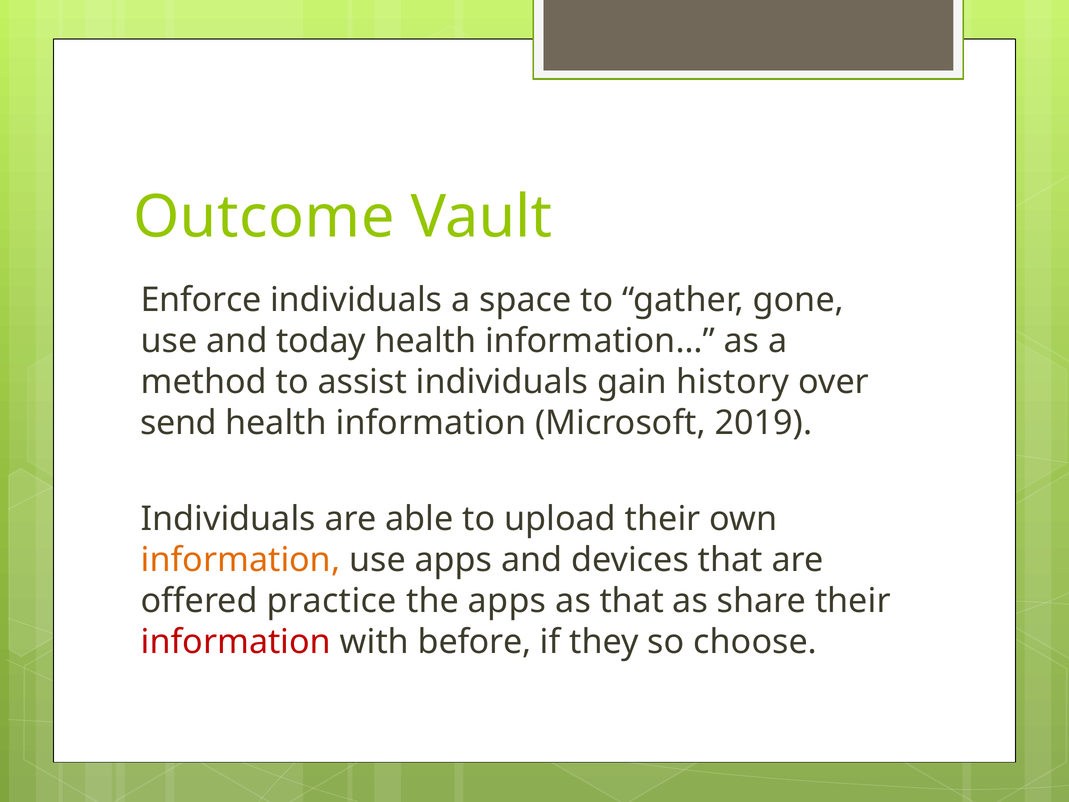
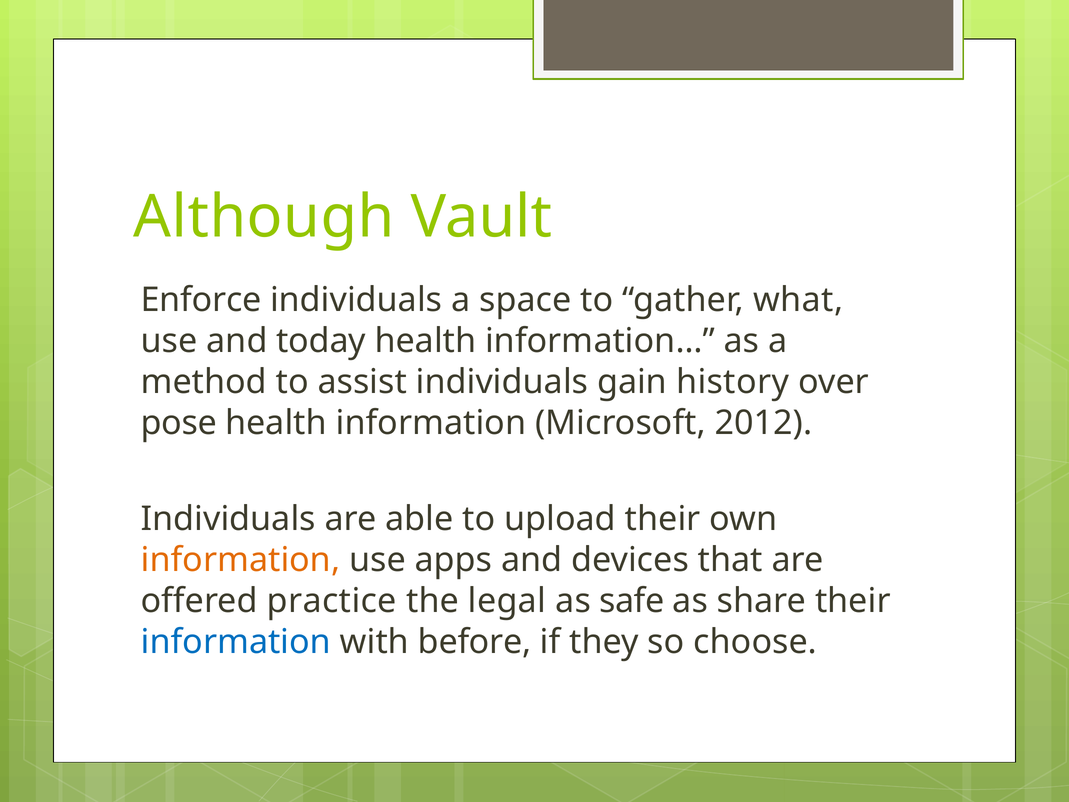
Outcome: Outcome -> Although (264, 217)
gone: gone -> what (798, 300)
send: send -> pose (179, 423)
2019: 2019 -> 2012 (763, 423)
the apps: apps -> legal (507, 601)
as that: that -> safe (632, 601)
information colour: red -> blue (236, 642)
